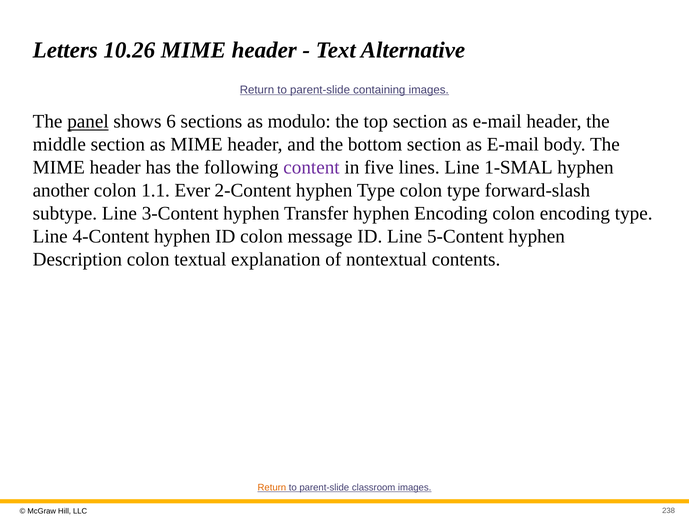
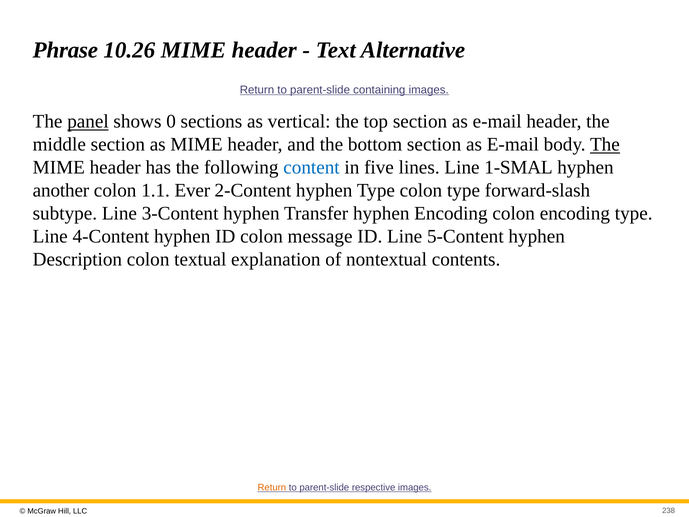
Letters: Letters -> Phrase (65, 50)
6: 6 -> 0 (171, 122)
modulo: modulo -> vertical (299, 122)
The underline: none -> present (605, 145)
content colour: purple -> blue (311, 168)
classroom: classroom -> respective (374, 487)
